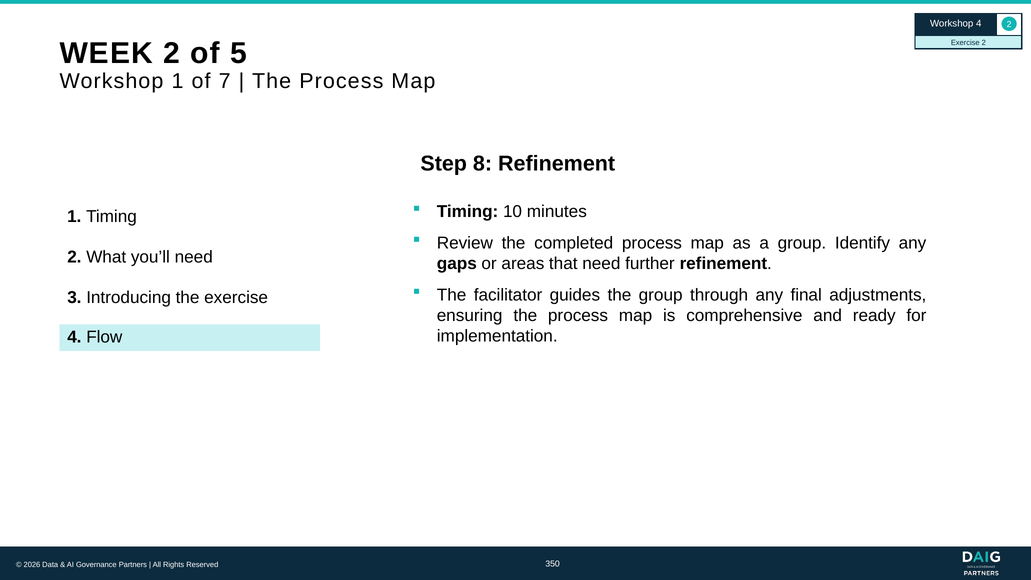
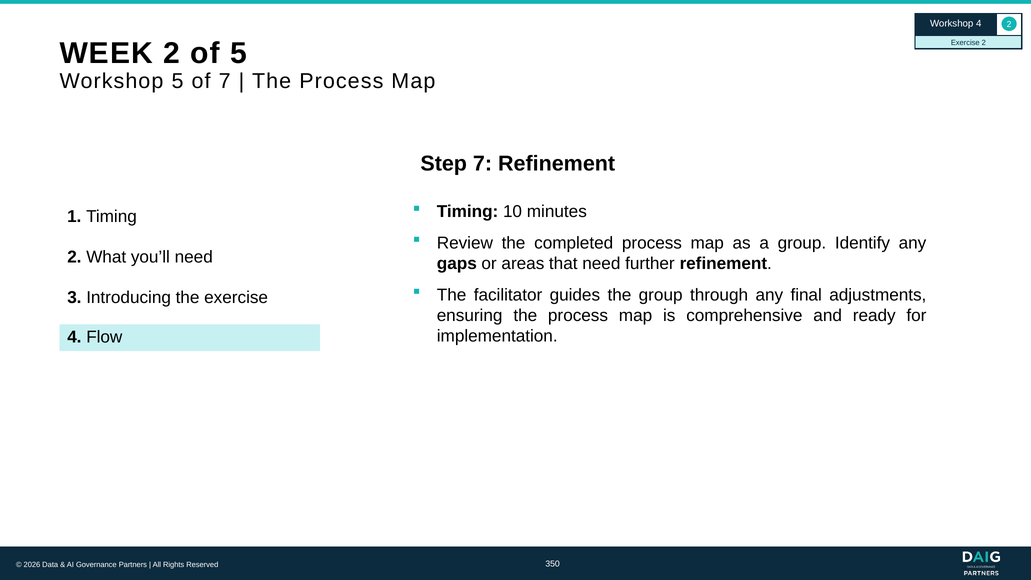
Workshop 1: 1 -> 5 (178, 81)
Step 8: 8 -> 7 (483, 164)
